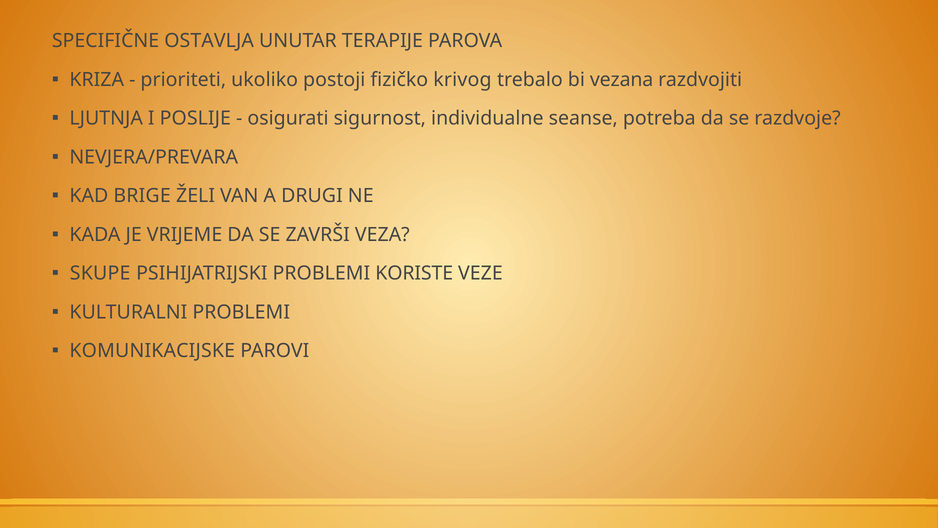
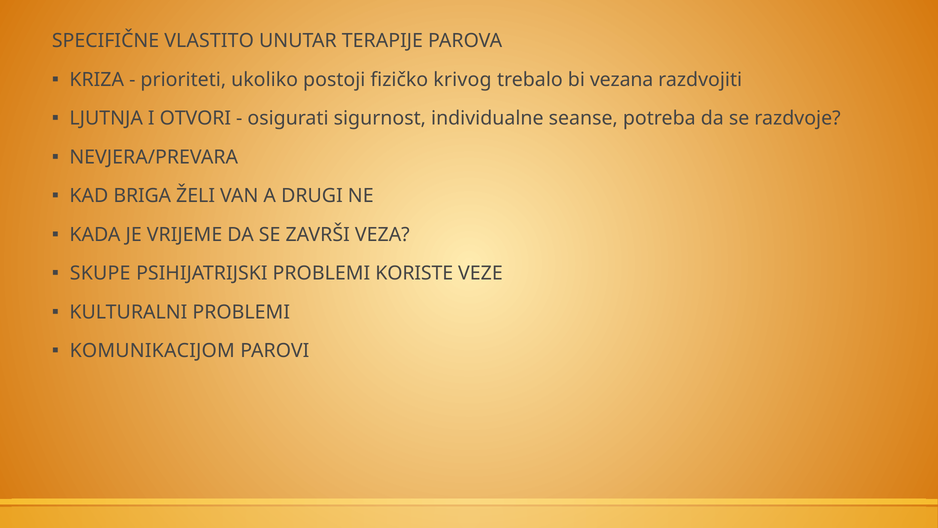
OSTAVLJA: OSTAVLJA -> VLASTITO (209, 41)
POSLIJE: POSLIJE -> OTVORI (195, 118)
BRIGE: BRIGE -> BRIGA (142, 196)
KOMUNIKACIJSKE: KOMUNIKACIJSKE -> KOMUNIKACIJOM (152, 351)
